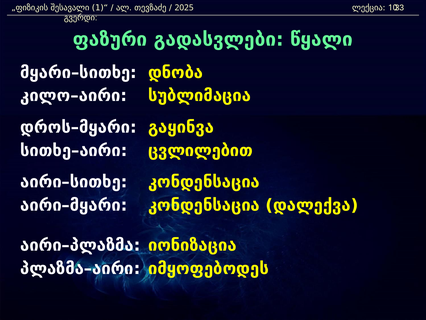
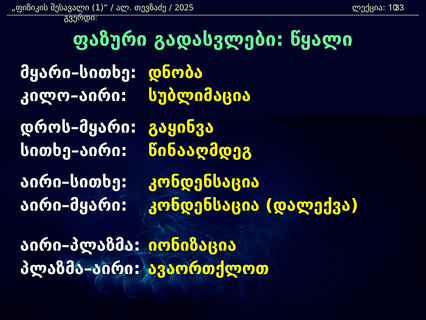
ცვლილებით: ცვლილებით -> წინააღმდეგ (200, 150)
იმყოფებოდეს: იმყოფებოდეს -> ავაორთქლოთ (209, 268)
